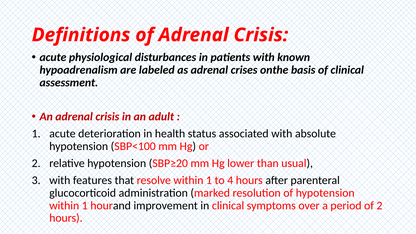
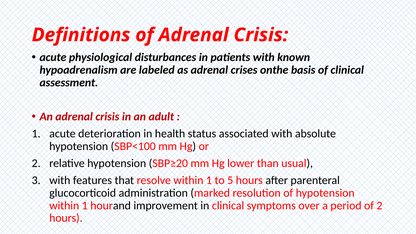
4: 4 -> 5 (230, 180)
